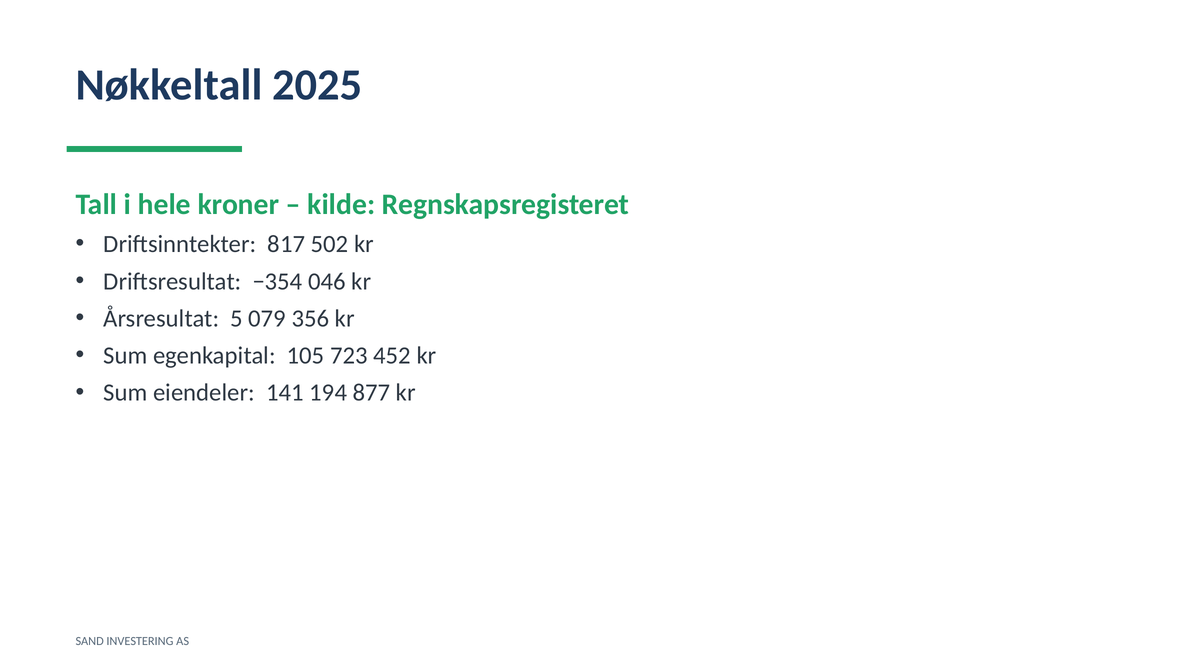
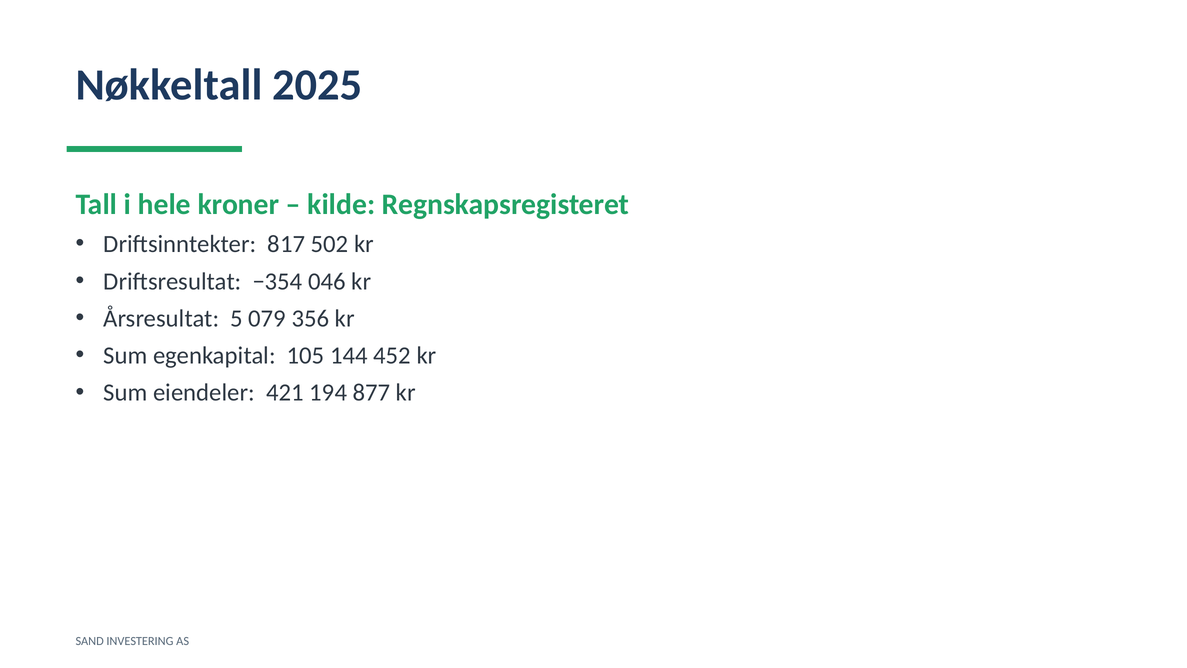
723: 723 -> 144 (349, 355)
141: 141 -> 421 (285, 393)
